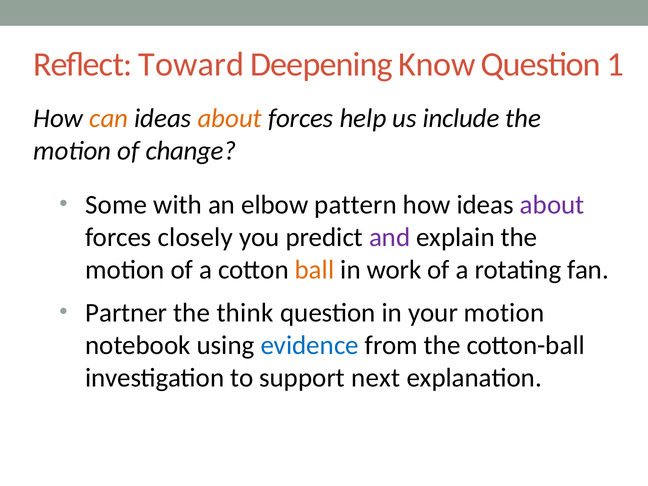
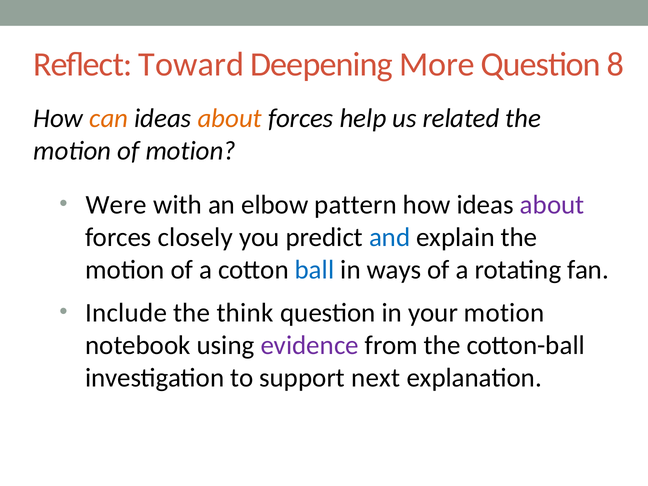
Know: Know -> More (437, 64)
1: 1 -> 8 (615, 64)
include: include -> related (461, 119)
of change: change -> motion (191, 151)
Some: Some -> Were (116, 205)
and colour: purple -> blue (390, 237)
ball colour: orange -> blue (315, 270)
work: work -> ways (394, 270)
Partner: Partner -> Include (126, 313)
evidence colour: blue -> purple (310, 345)
